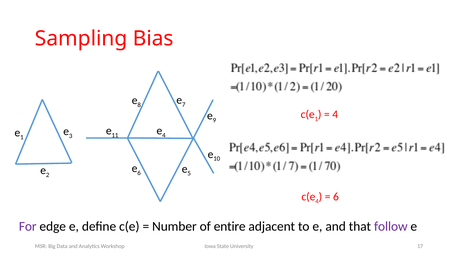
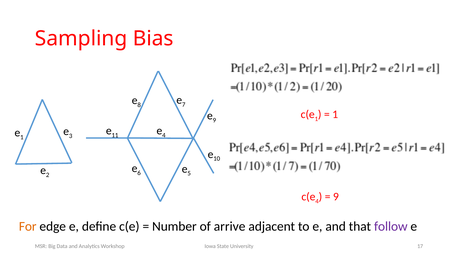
4: 4 -> 1 (335, 114)
6: 6 -> 9 (336, 196)
For colour: purple -> orange (28, 226)
entire: entire -> arrive (230, 226)
